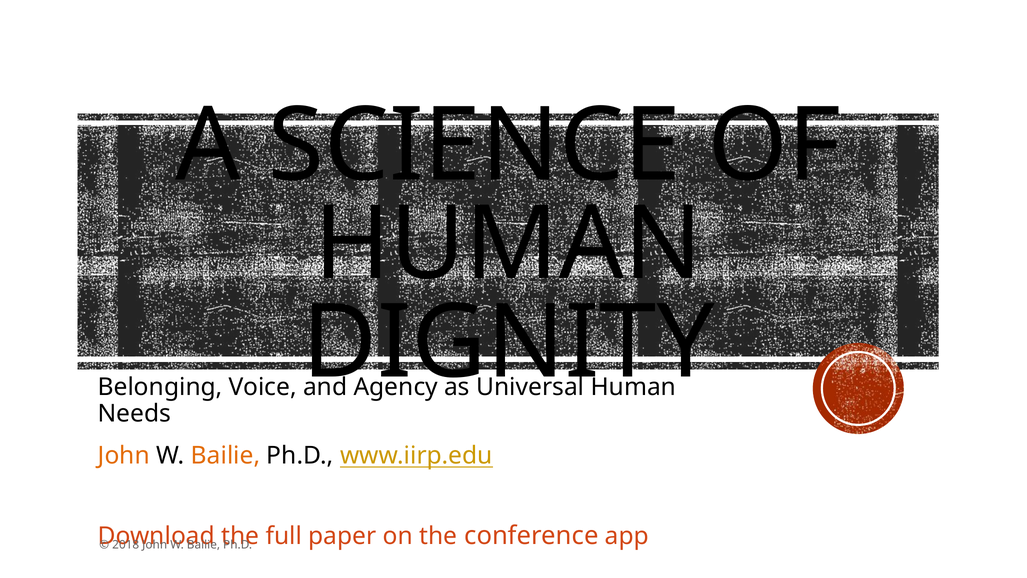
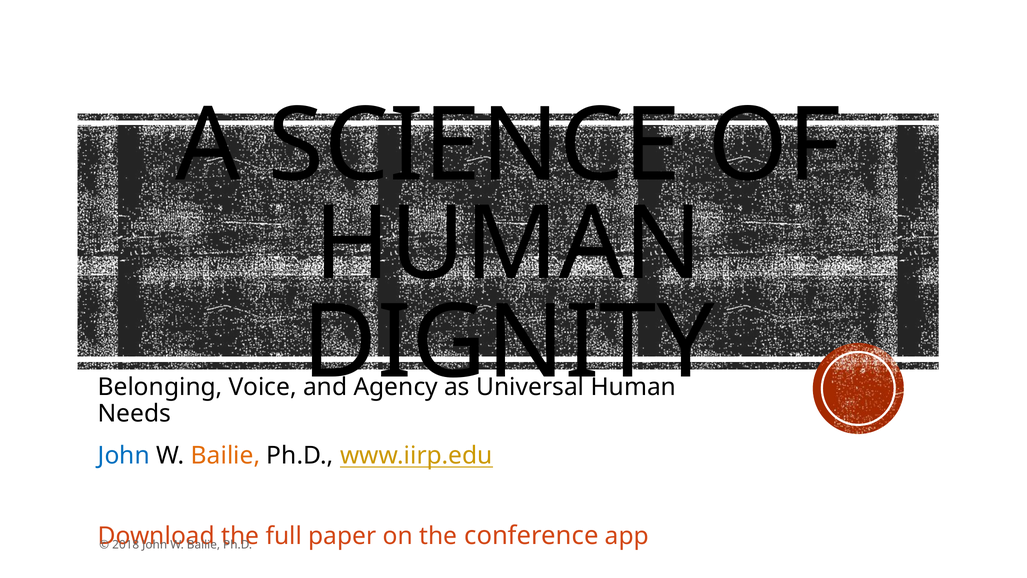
John colour: orange -> blue (124, 456)
